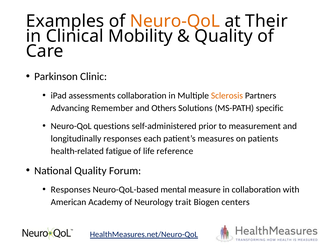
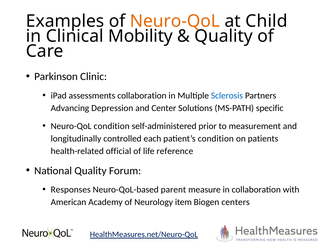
Their: Their -> Child (266, 21)
Sclerosis colour: orange -> blue (227, 96)
Remember: Remember -> Depression (112, 108)
Others: Others -> Center (164, 108)
Neuro-QoL questions: questions -> condition (112, 126)
longitudinally responses: responses -> controlled (122, 139)
patient’s measures: measures -> condition (216, 139)
fatigue: fatigue -> official (119, 151)
mental: mental -> parent (173, 190)
trait: trait -> item (183, 203)
